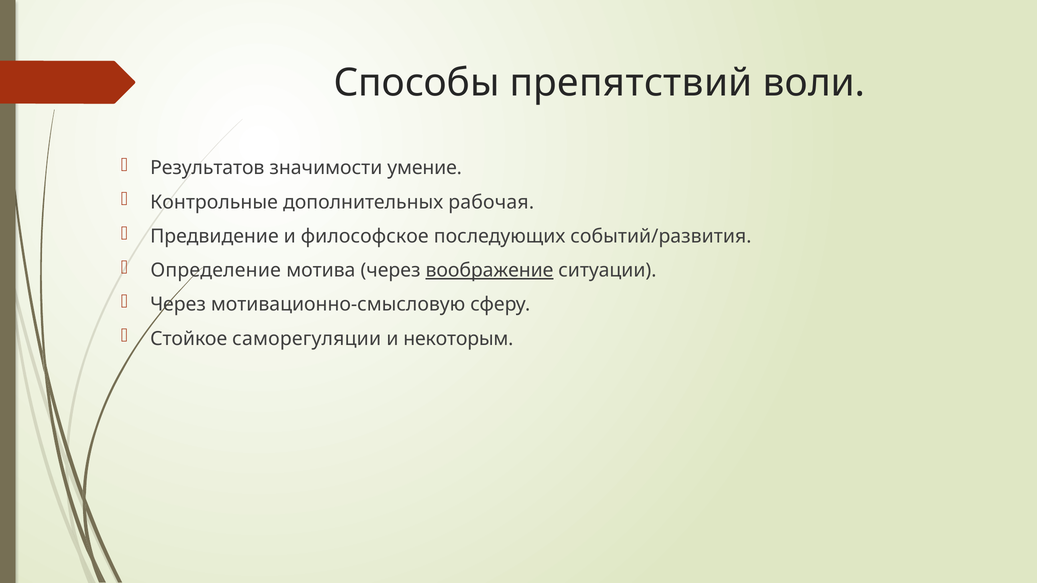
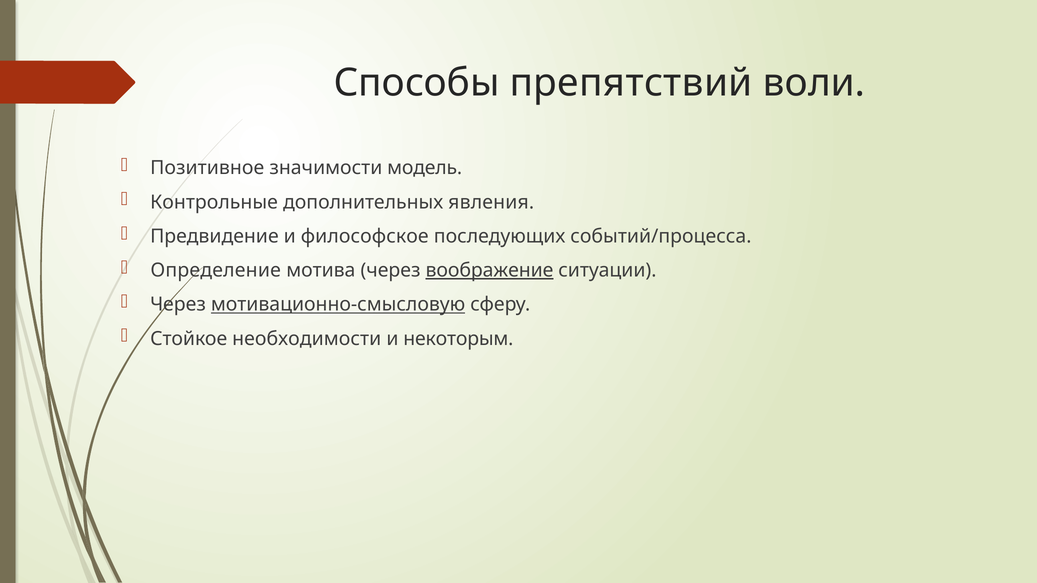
Результатов: Результатов -> Позитивное (207, 168)
умение: умение -> модель (425, 168)
рабочая: рабочая -> явления (491, 202)
событий/развития: событий/развития -> событий/процесса (661, 236)
мотивационно-смысловую underline: none -> present (338, 305)
саморегуляции: саморегуляции -> необходимости (307, 339)
